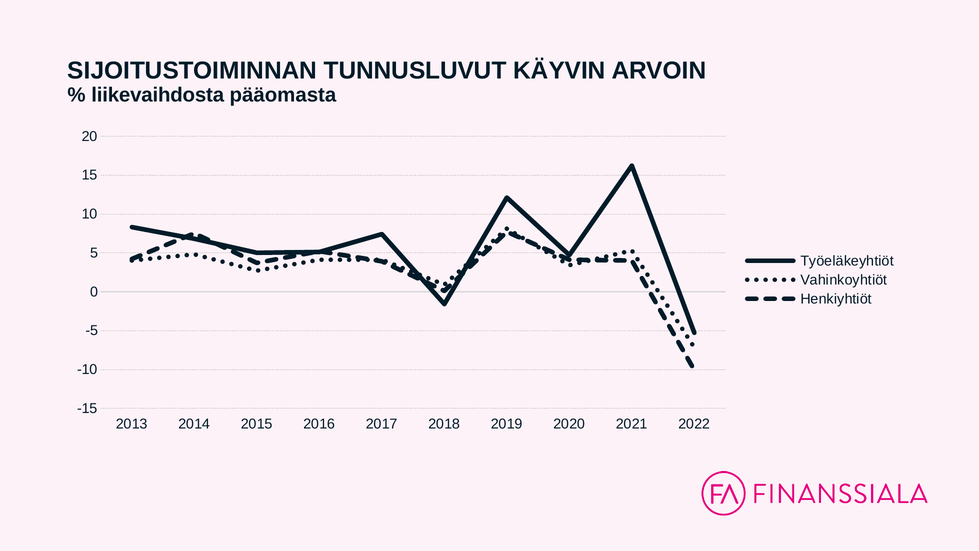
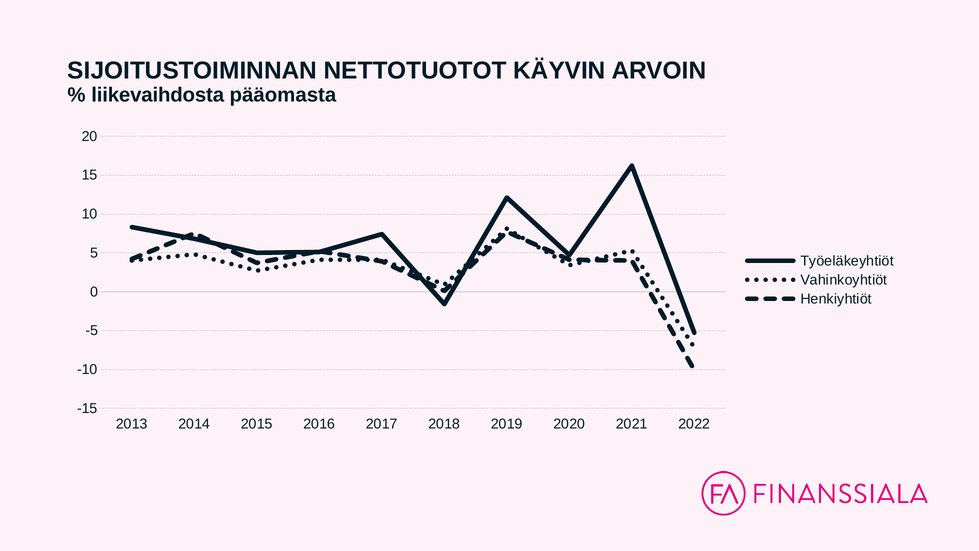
TUNNUSLUVUT: TUNNUSLUVUT -> NETTOTUOTOT (415, 70)
